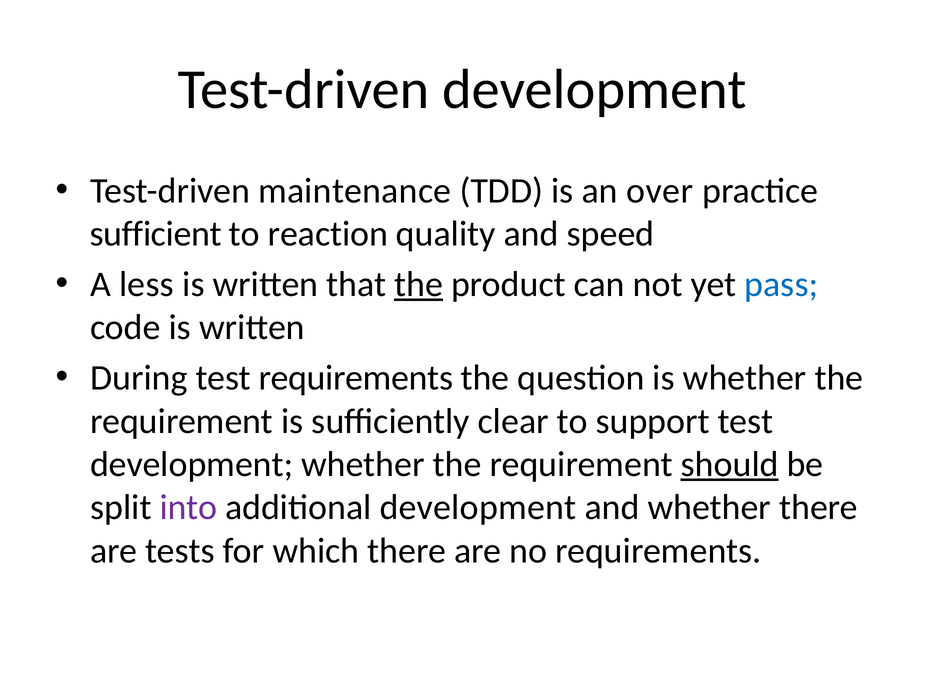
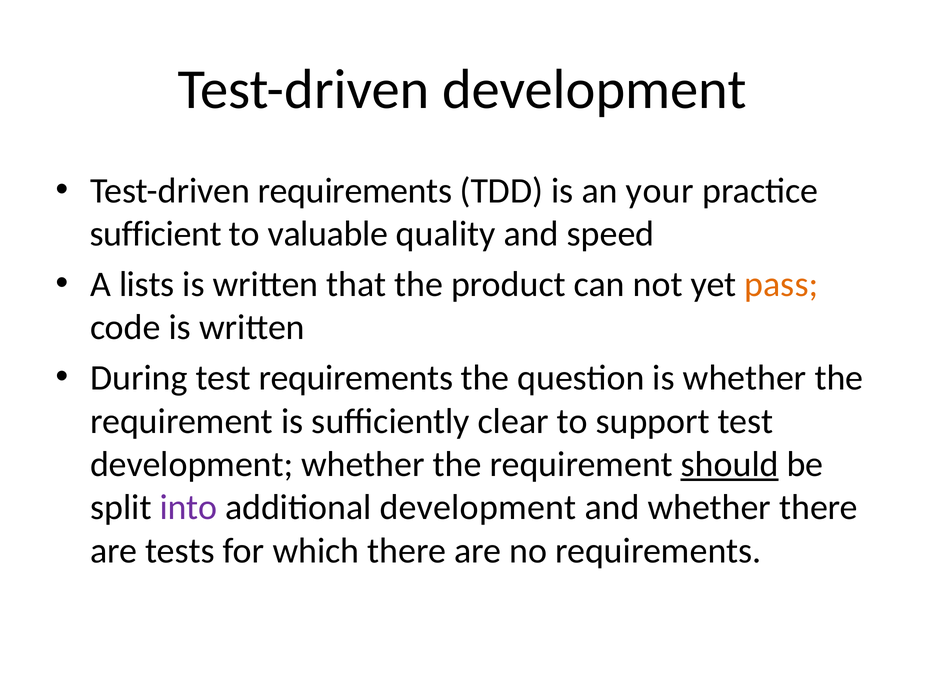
Test-driven maintenance: maintenance -> requirements (355, 191)
over: over -> your (660, 191)
reaction: reaction -> valuable (328, 234)
less: less -> lists (147, 284)
the underline: present -> none (419, 284)
pass colour: blue -> orange (781, 284)
